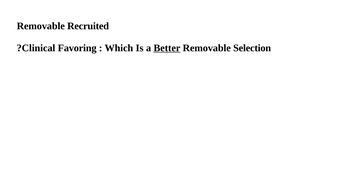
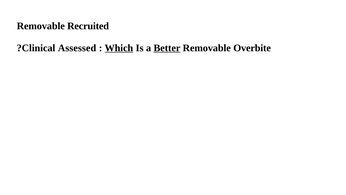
Favoring: Favoring -> Assessed (77, 48)
Which underline: none -> present (119, 48)
Selection: Selection -> Overbite (252, 48)
